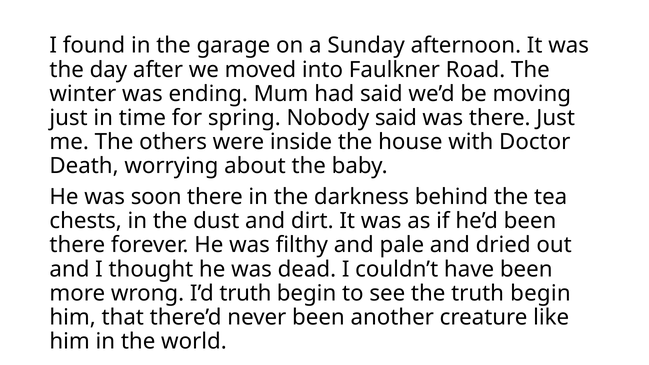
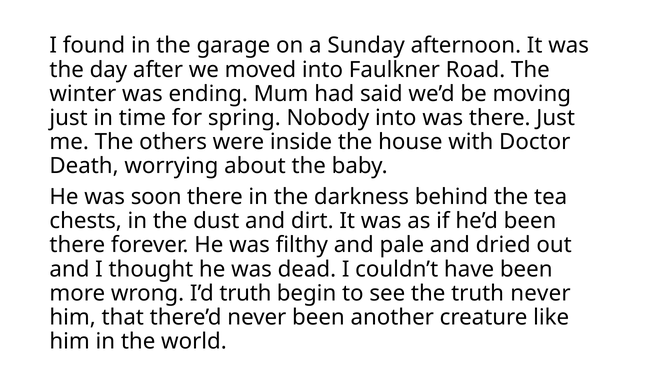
Nobody said: said -> into (396, 118)
the truth begin: begin -> never (540, 293)
